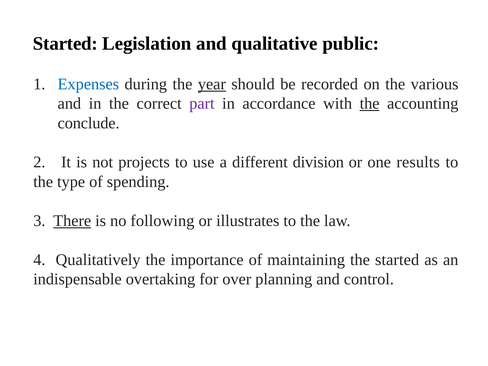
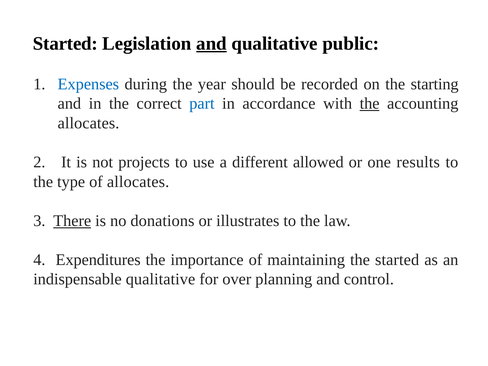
and underline: none -> present (211, 44)
year underline: present -> none (212, 84)
various: various -> starting (435, 84)
part colour: purple -> blue (202, 104)
conclude: conclude -> allocates (89, 123)
division: division -> allowed (318, 162)
of spending: spending -> allocates (138, 182)
following: following -> donations (162, 221)
Qualitatively: Qualitatively -> Expenditures (98, 260)
indispensable overtaking: overtaking -> qualitative (160, 279)
